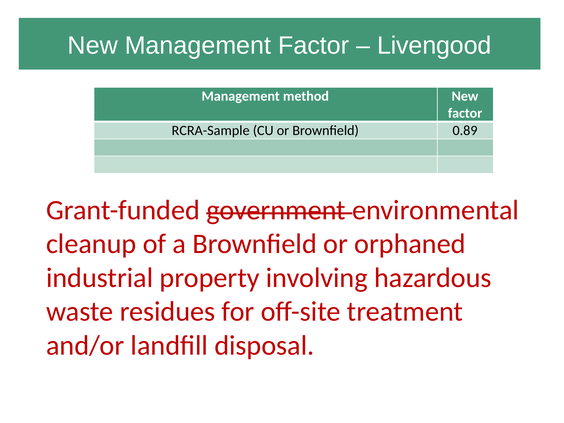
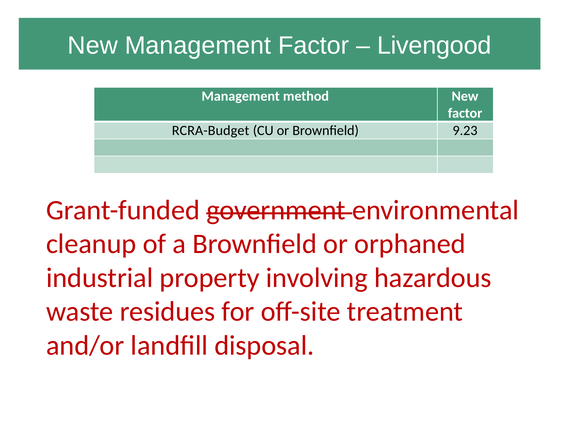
RCRA-Sample: RCRA-Sample -> RCRA-Budget (211, 130)
0.89: 0.89 -> 9.23 (465, 130)
